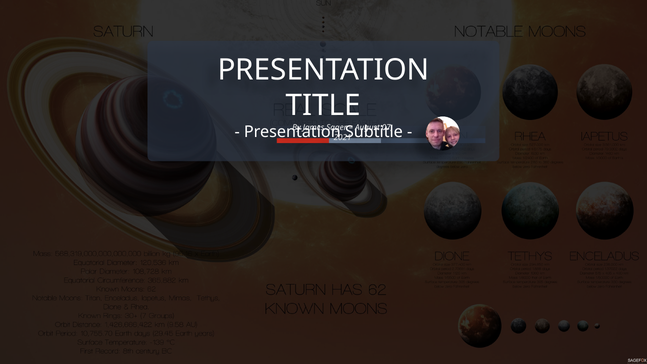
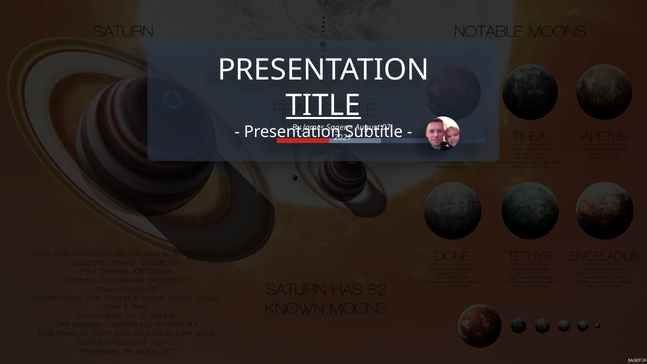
TITLE underline: none -> present (323, 105)
